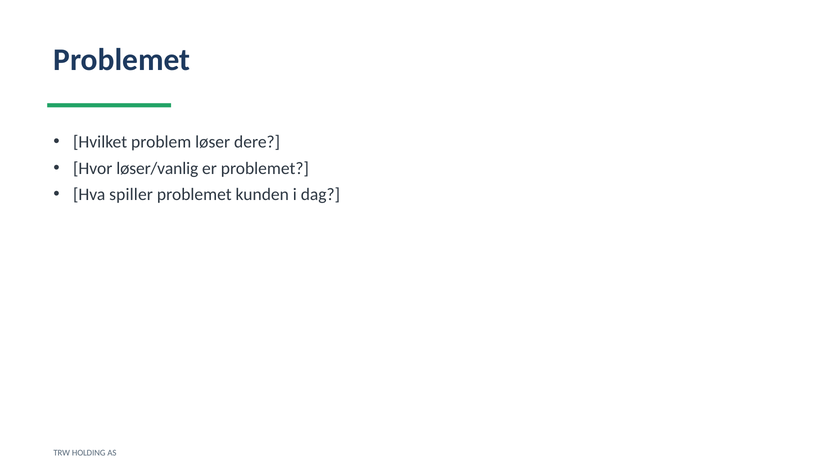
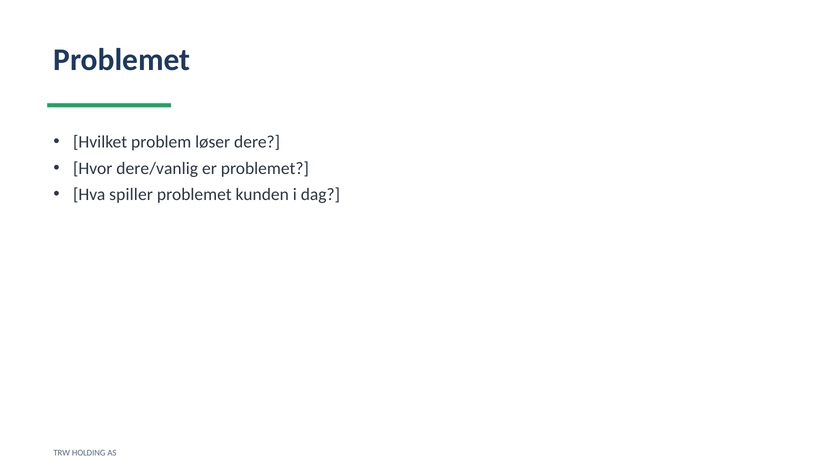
løser/vanlig: løser/vanlig -> dere/vanlig (157, 168)
